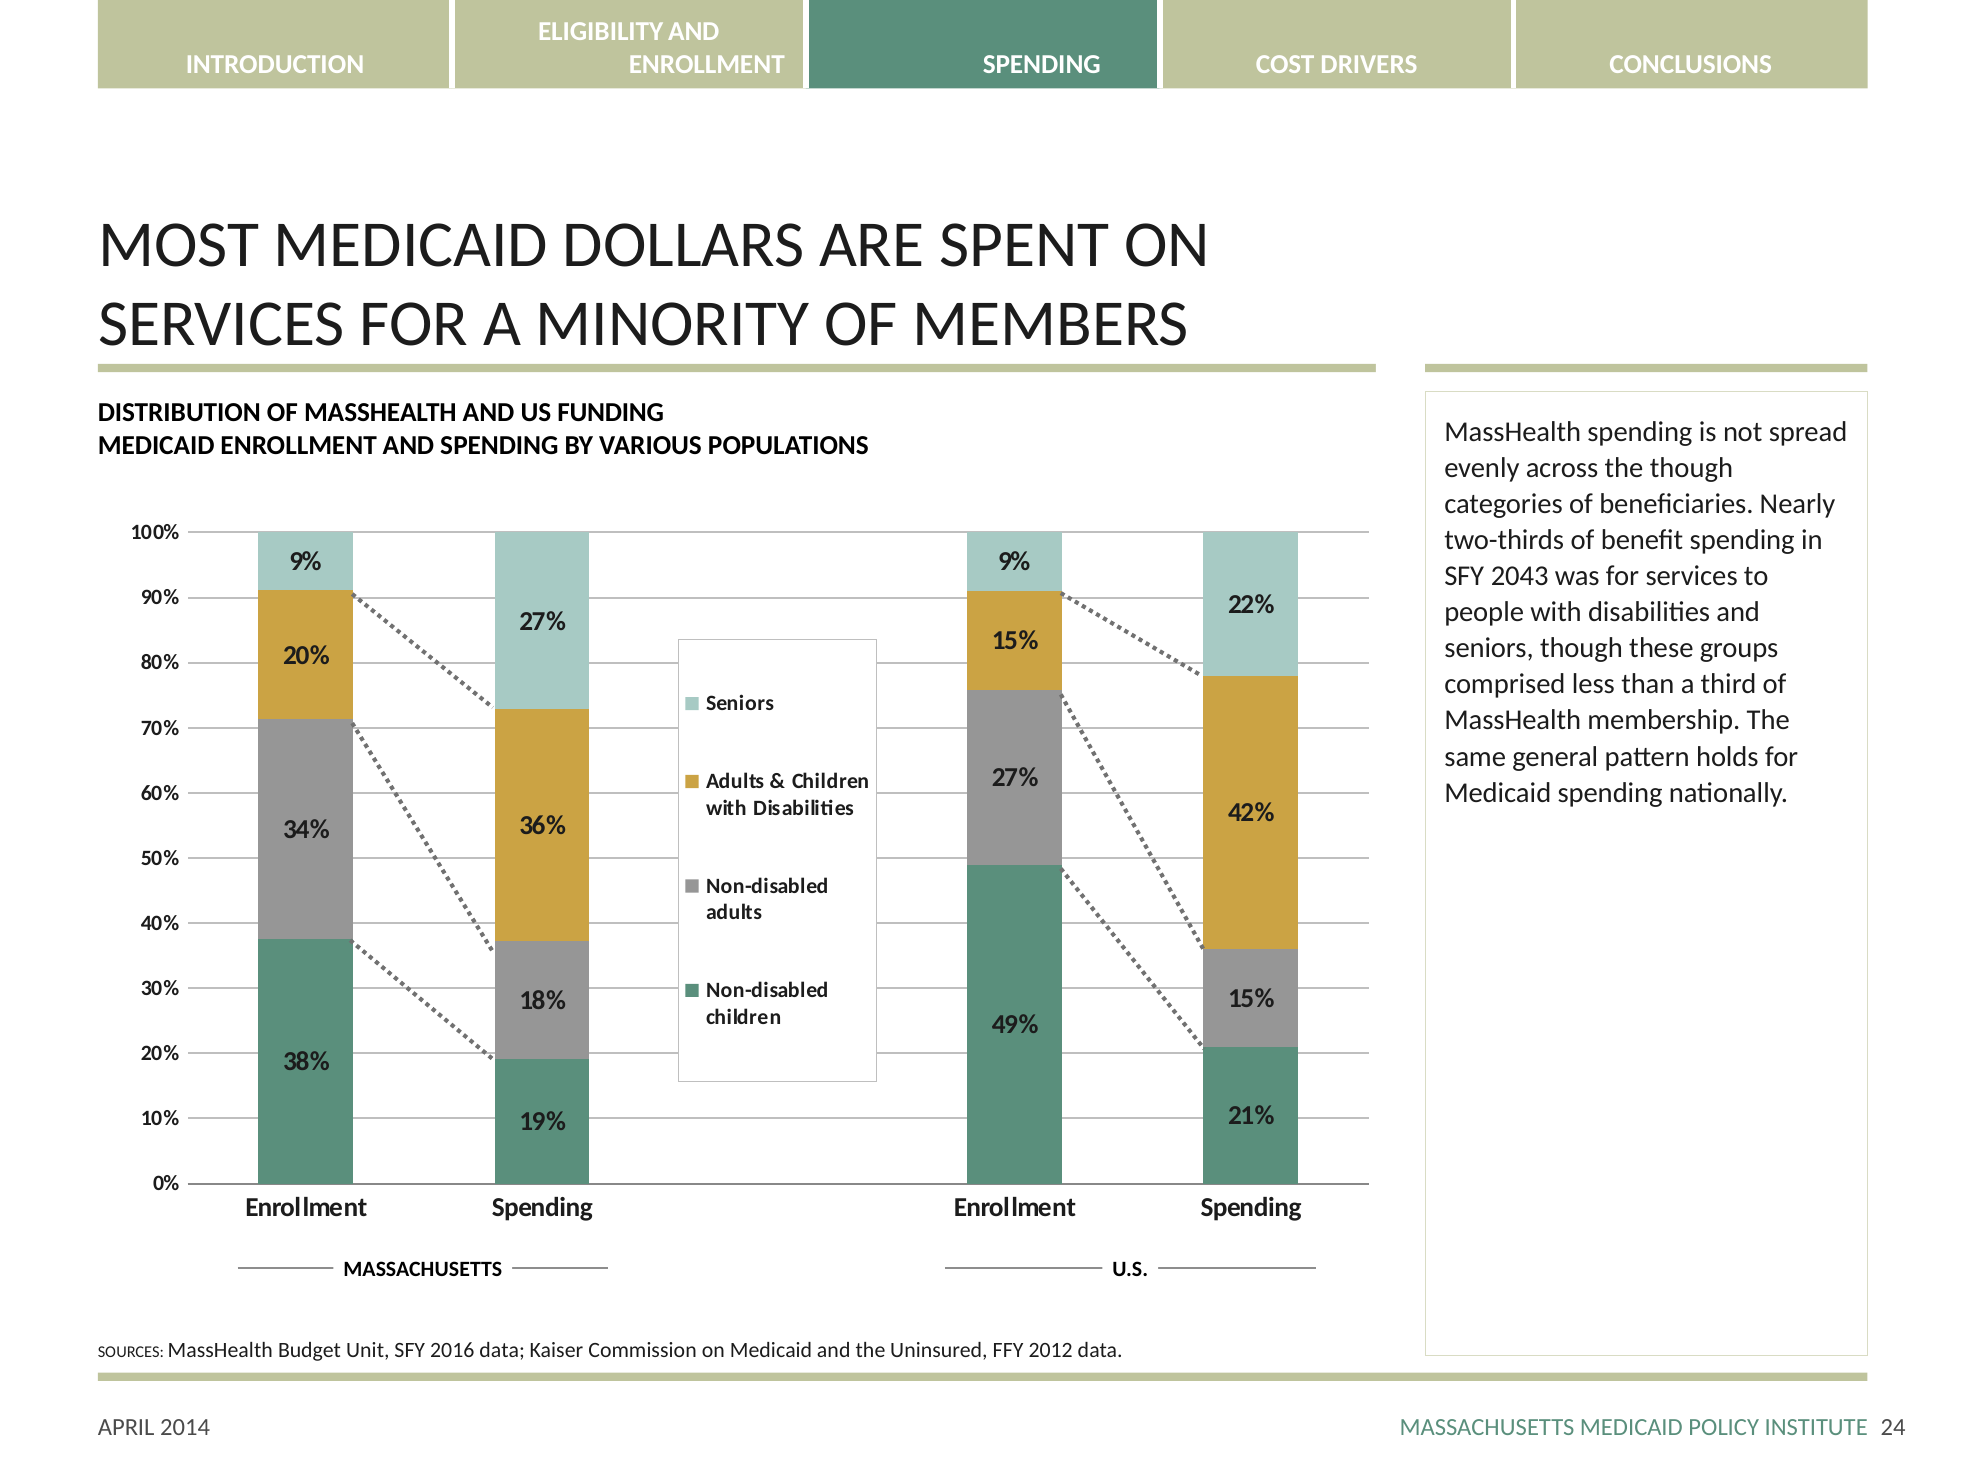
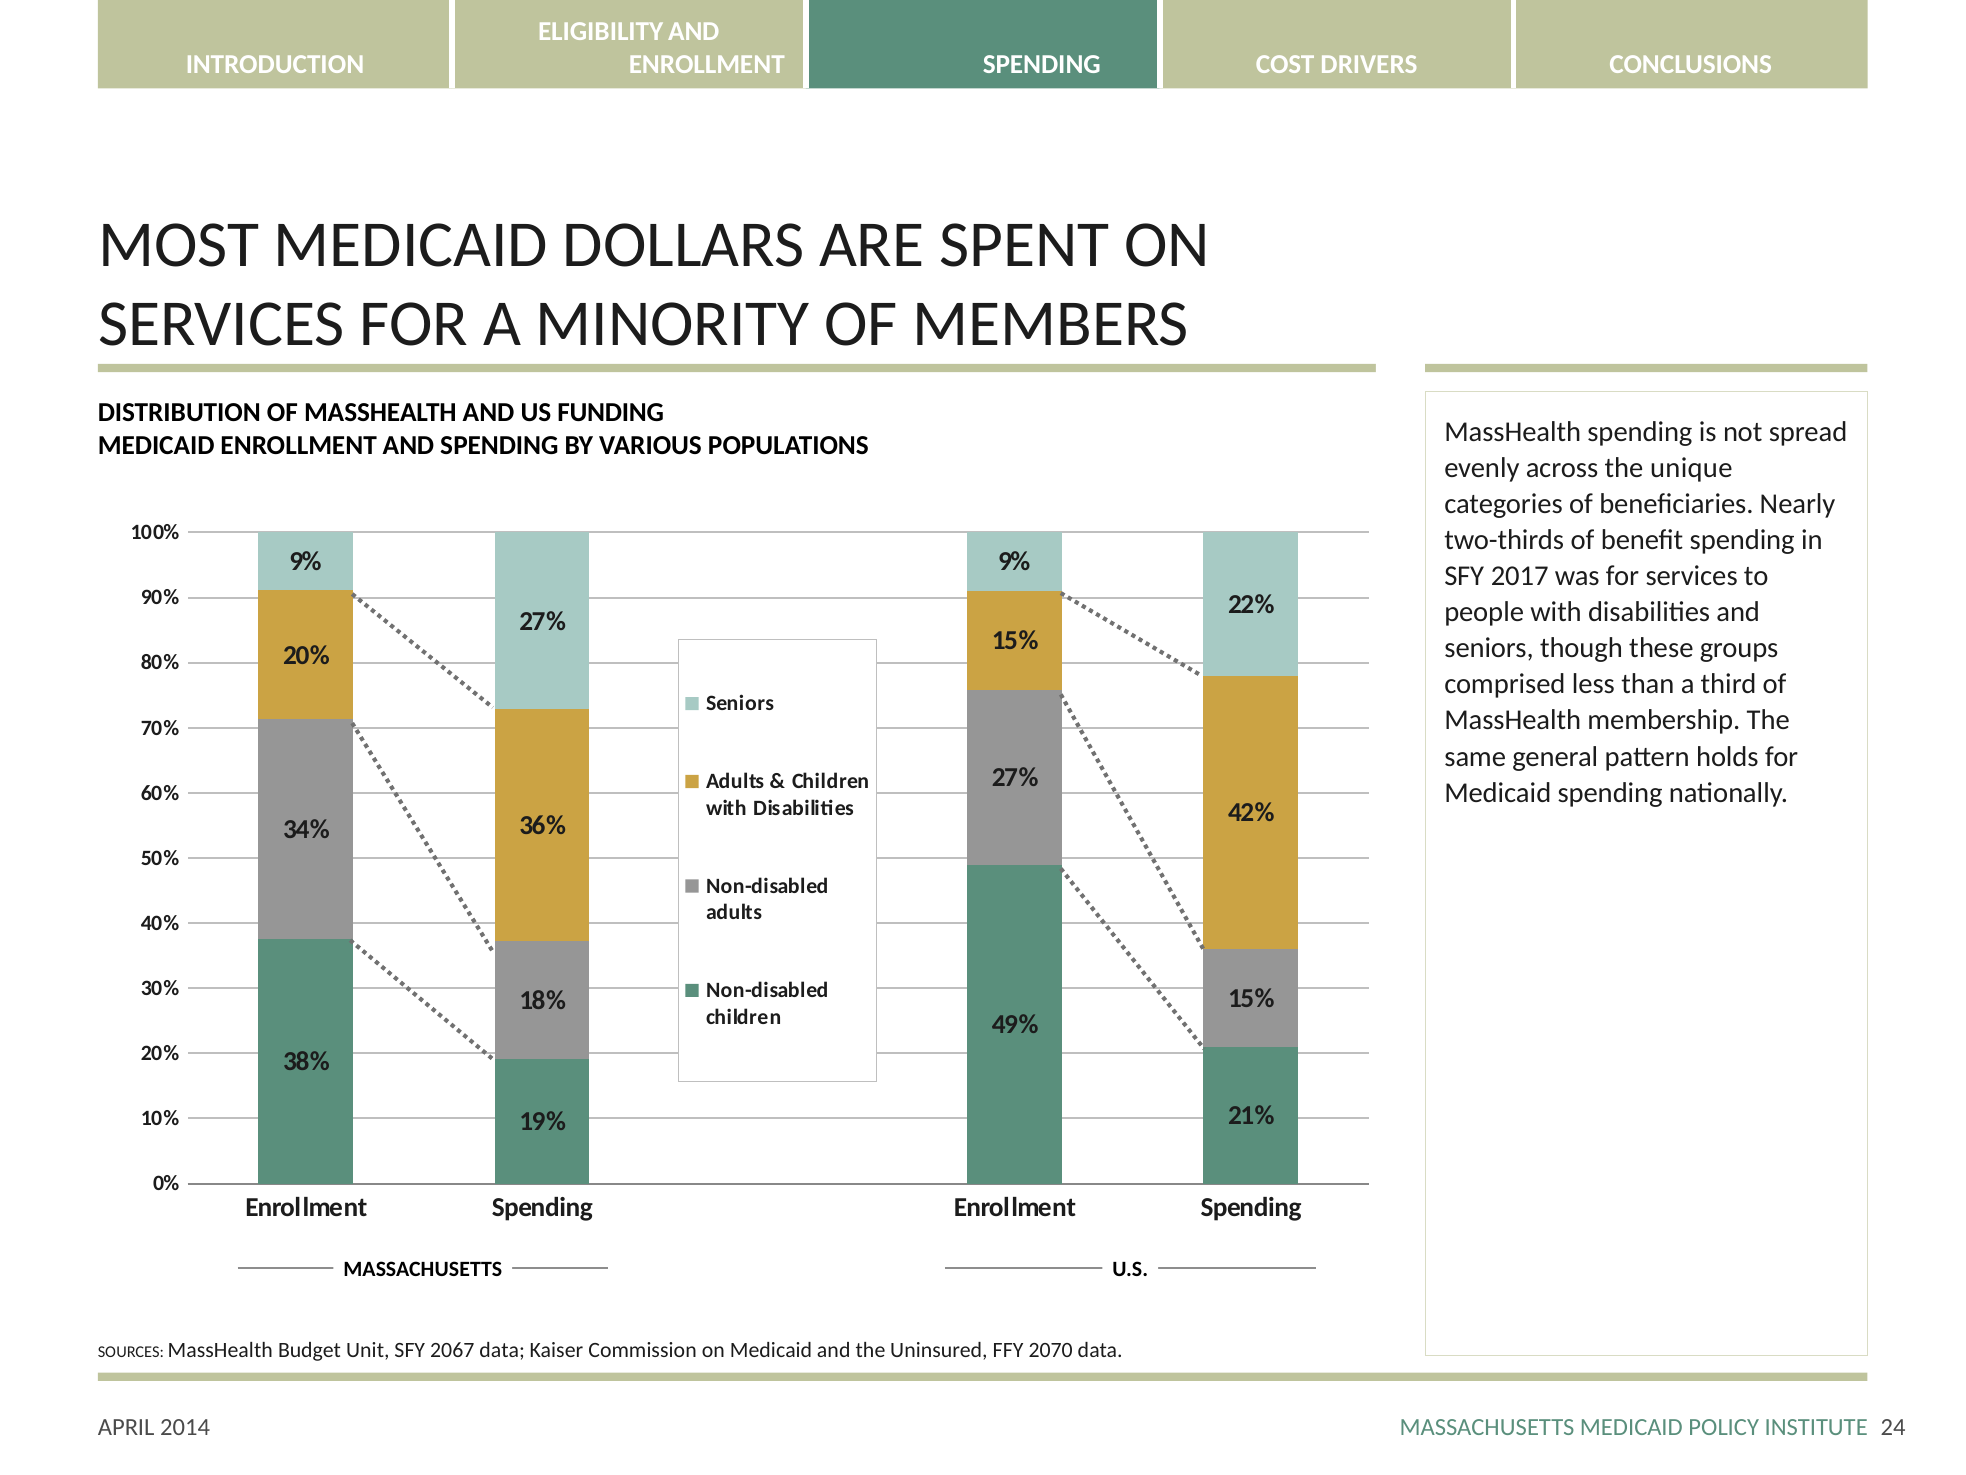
the though: though -> unique (1691, 468)
2043: 2043 -> 2017 (1520, 576)
2016: 2016 -> 2067 (452, 1350)
2012: 2012 -> 2070 (1051, 1350)
